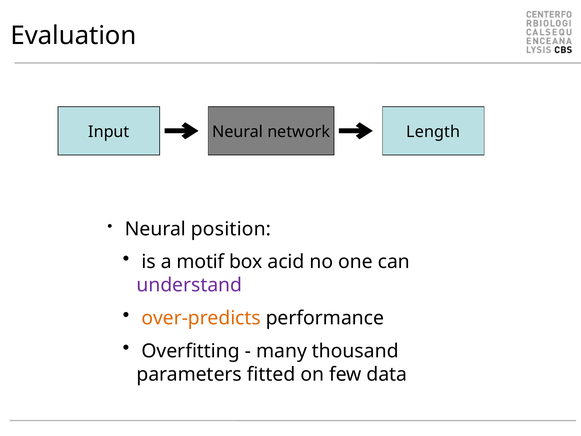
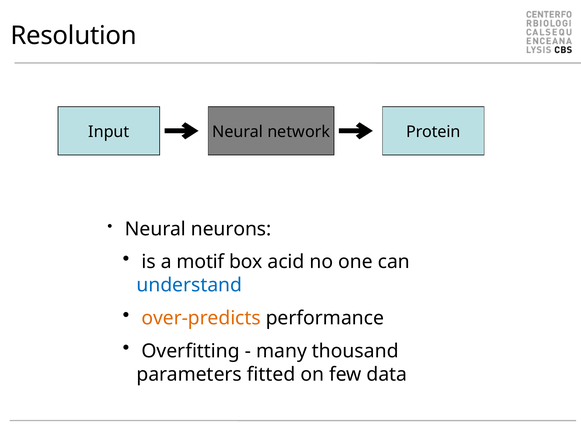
Evaluation: Evaluation -> Resolution (74, 36)
Length: Length -> Protein (433, 132)
position: position -> neurons (231, 229)
understand colour: purple -> blue (189, 285)
